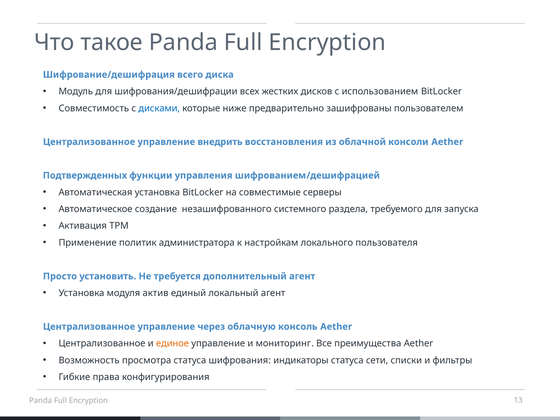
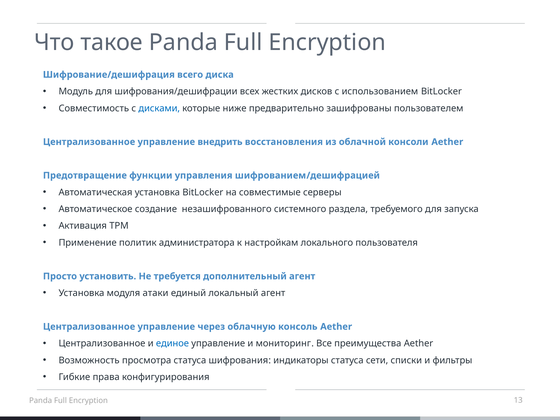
Подтвержденных: Подтвержденных -> Предотвращение (85, 175)
актив: актив -> атаки (156, 293)
единое colour: orange -> blue (172, 343)
